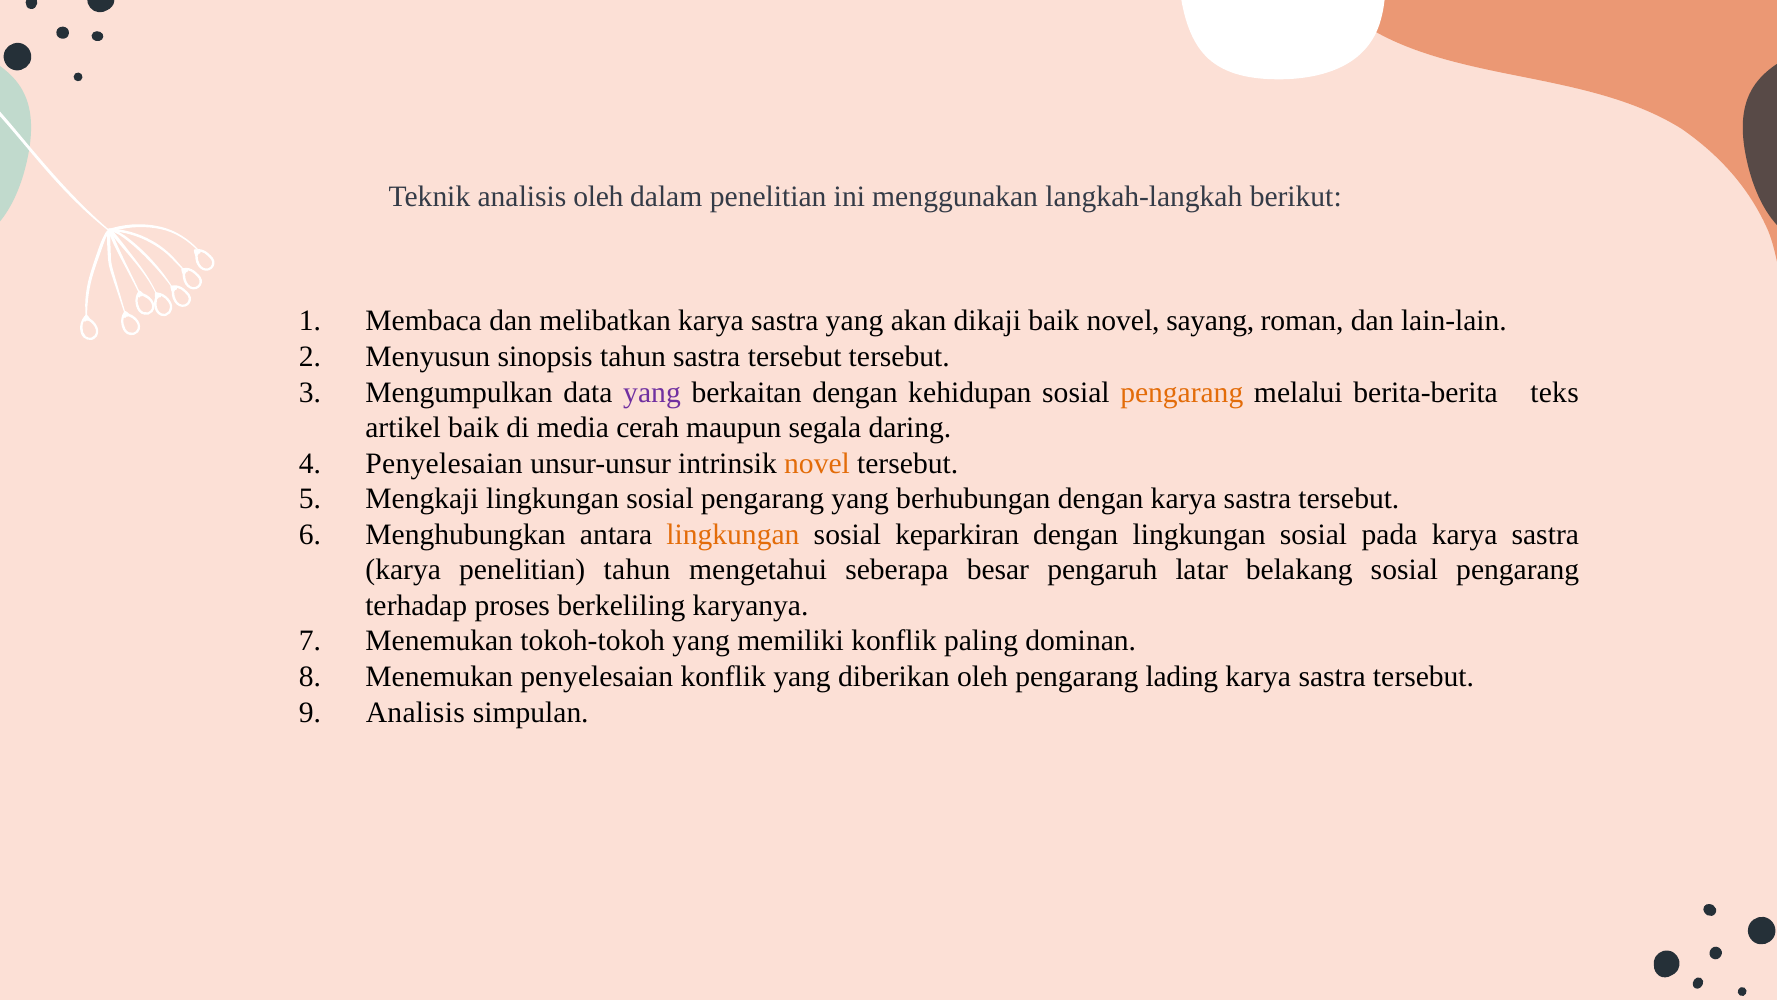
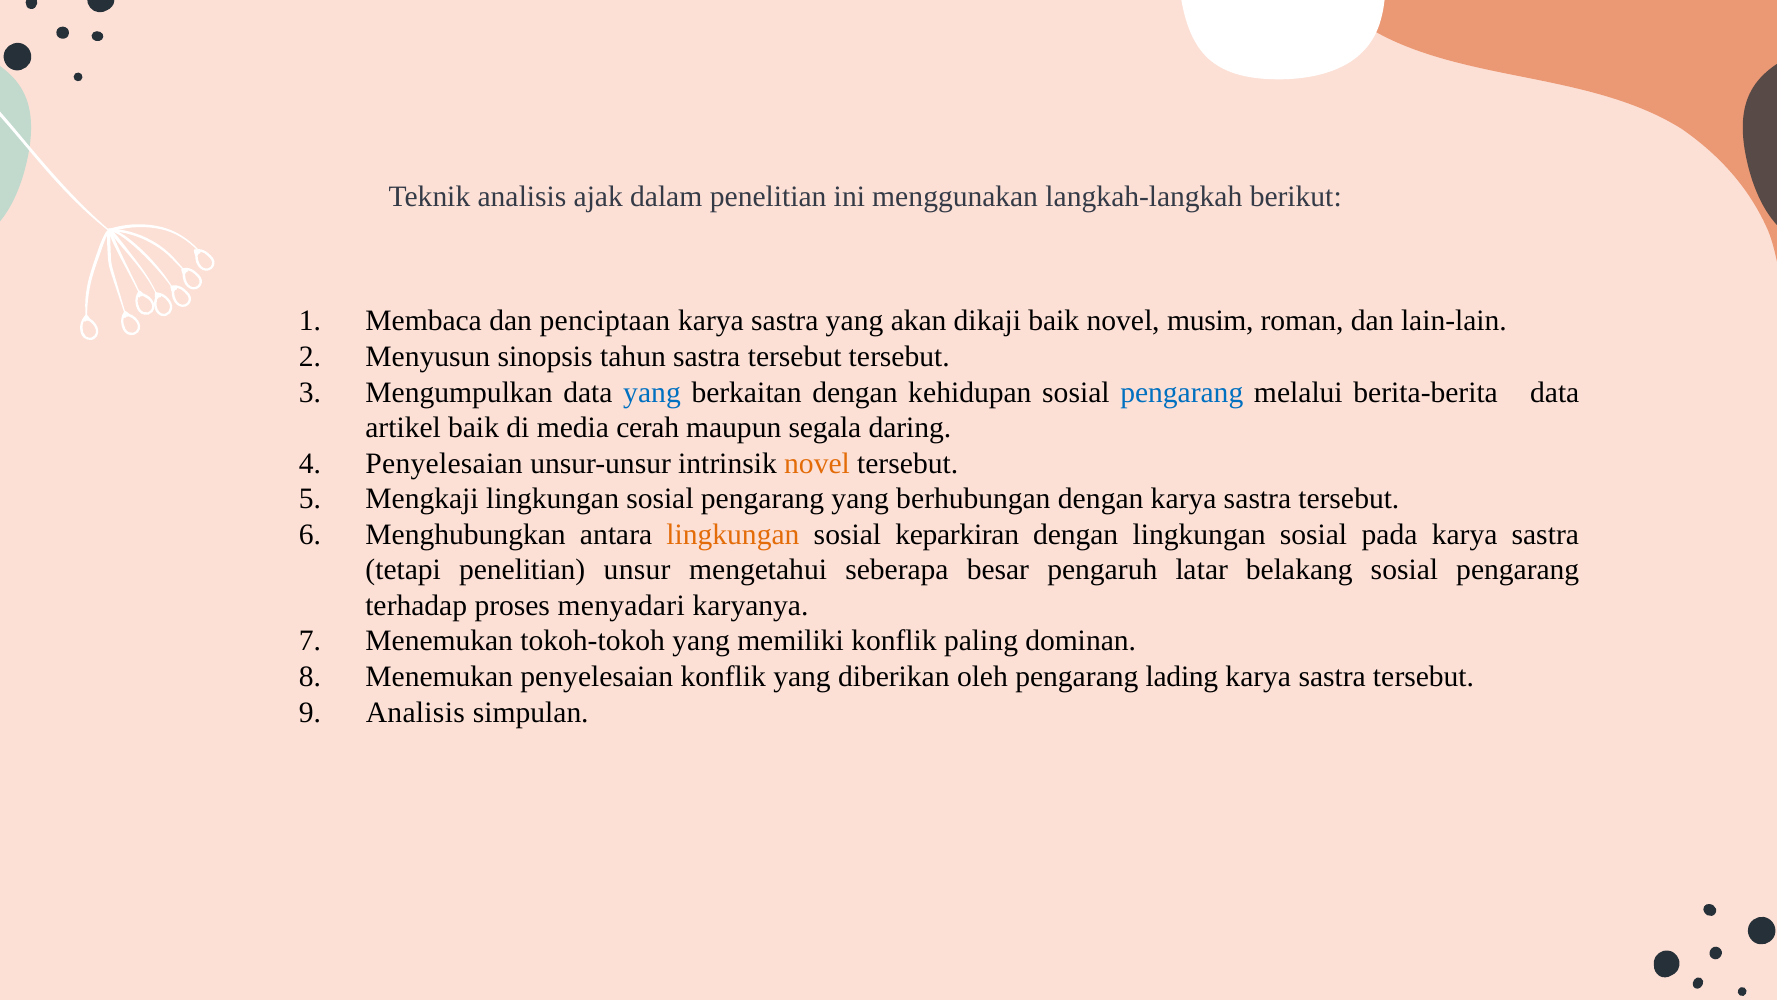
analisis oleh: oleh -> ajak (598, 197)
melibatkan: melibatkan -> penciptaan (605, 321)
sayang: sayang -> musim (1210, 321)
yang colour: purple -> blue (652, 392)
pengarang colour: orange -> blue (1182, 392)
berita-berita teks: teks -> data (1555, 392)
karya: karya -> tetapi (403, 570)
penelitian tahun: tahun -> unsur (637, 570)
berkeliling: berkeliling -> menyadari (621, 605)
